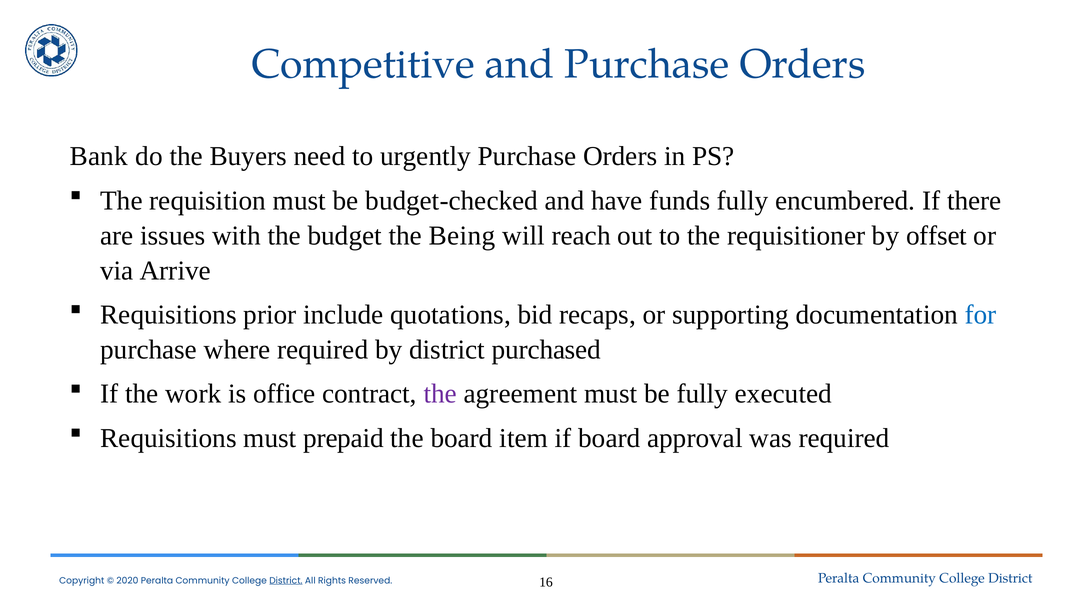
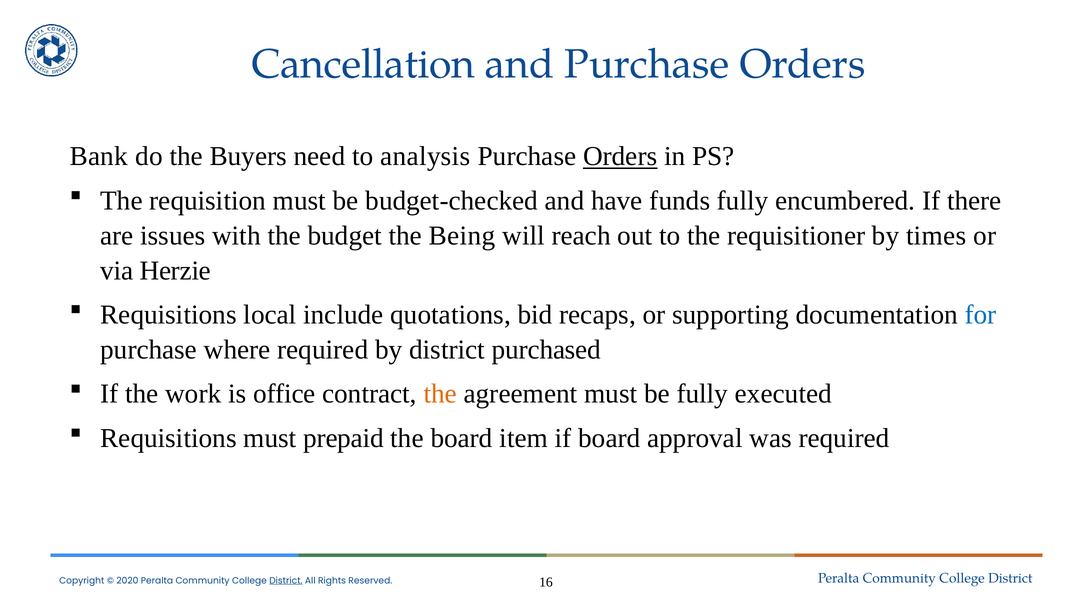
Competitive: Competitive -> Cancellation (363, 64)
urgently: urgently -> analysis (425, 157)
Orders underline: none -> present (620, 157)
offset: offset -> times (936, 236)
Arrive: Arrive -> Herzie (175, 271)
prior: prior -> local (270, 315)
the colour: purple -> orange (440, 394)
